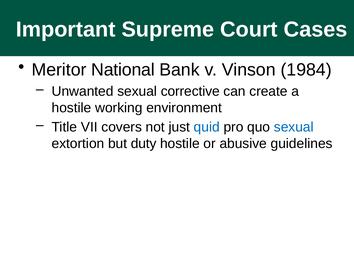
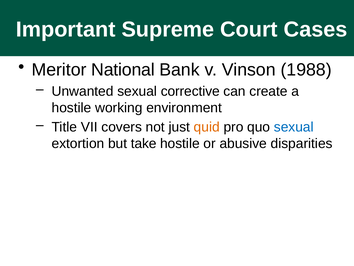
1984: 1984 -> 1988 (306, 70)
quid colour: blue -> orange (207, 127)
duty: duty -> take (144, 143)
guidelines: guidelines -> disparities (302, 143)
